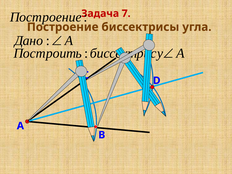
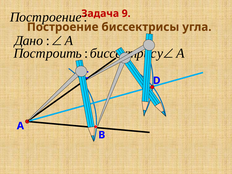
7: 7 -> 9 (126, 13)
